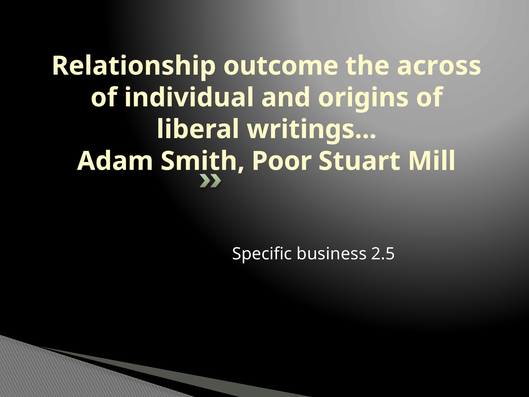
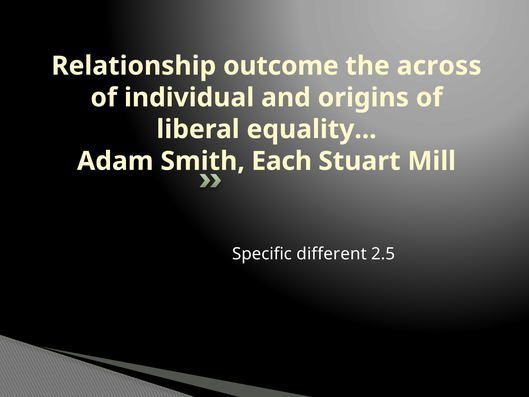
writings: writings -> equality (312, 129)
Poor: Poor -> Each (282, 161)
business: business -> different (332, 254)
